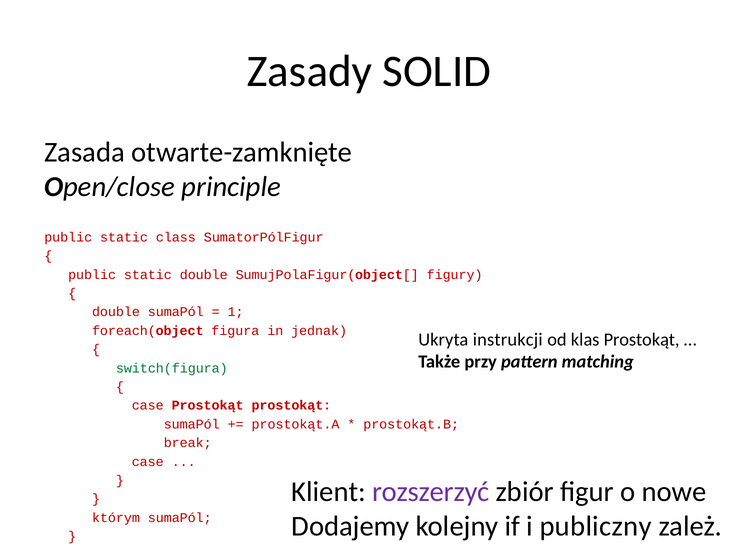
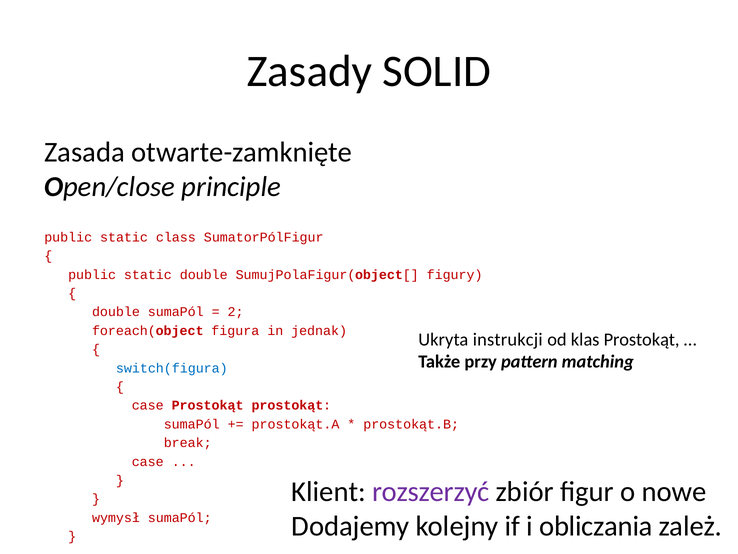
1: 1 -> 2 (236, 312)
switch(figura colour: green -> blue (172, 368)
którym: którym -> wymysł (116, 517)
publiczny: publiczny -> obliczania (596, 526)
